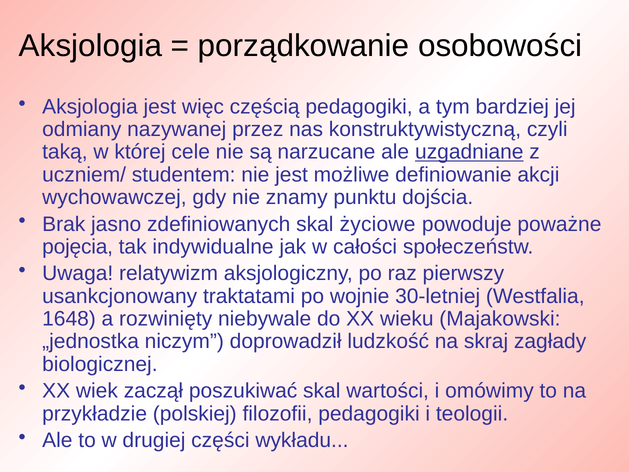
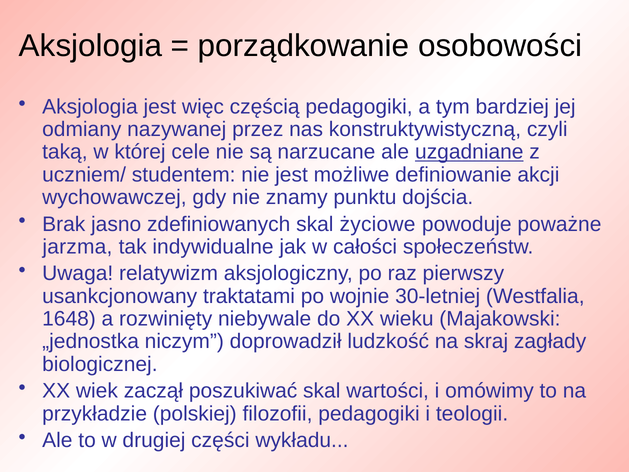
pojęcia: pojęcia -> jarzma (77, 247)
